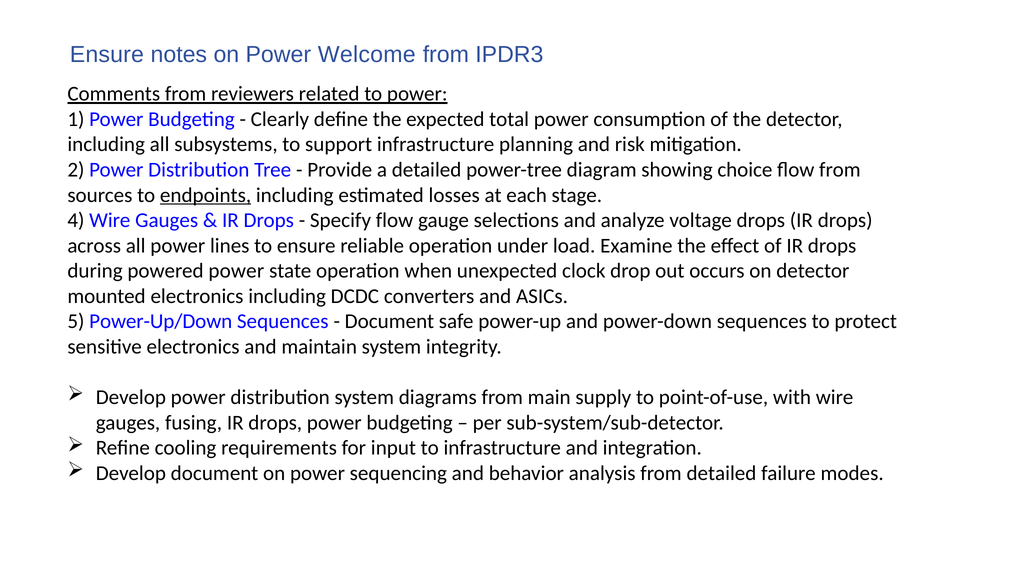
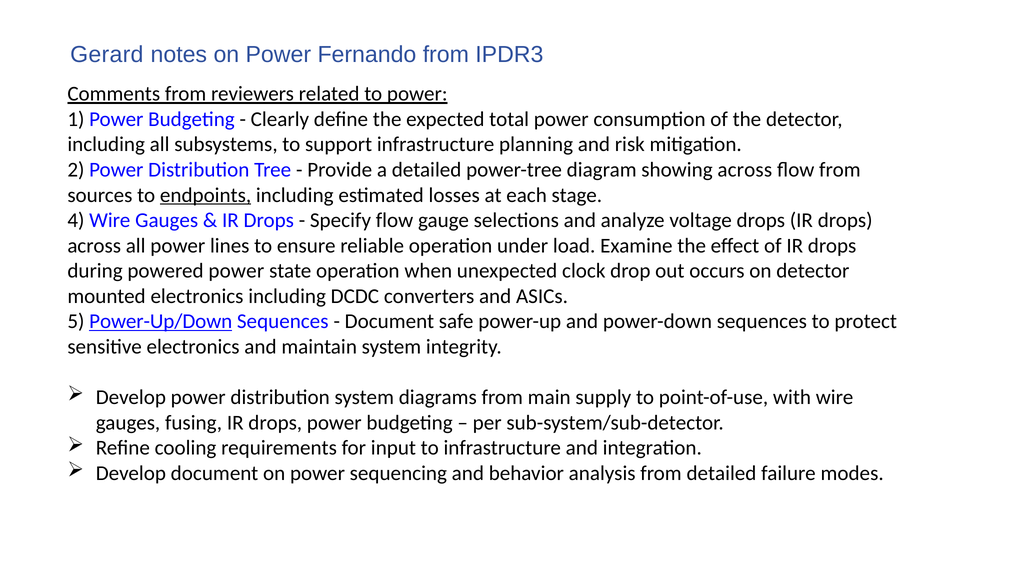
Ensure: Ensure -> Gerard (107, 55)
Welcome: Welcome -> Fernando (367, 55)
showing choice: choice -> across (745, 170)
Power-Up/Down underline: none -> present (161, 321)
